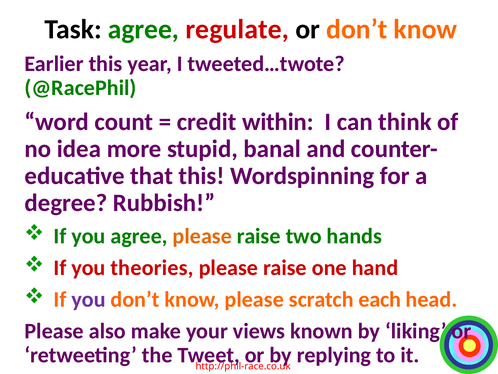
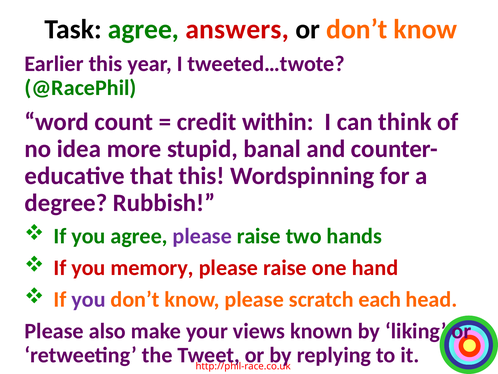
regulate: regulate -> answers (237, 29)
please colour: orange -> purple (202, 236)
theories: theories -> memory (152, 267)
